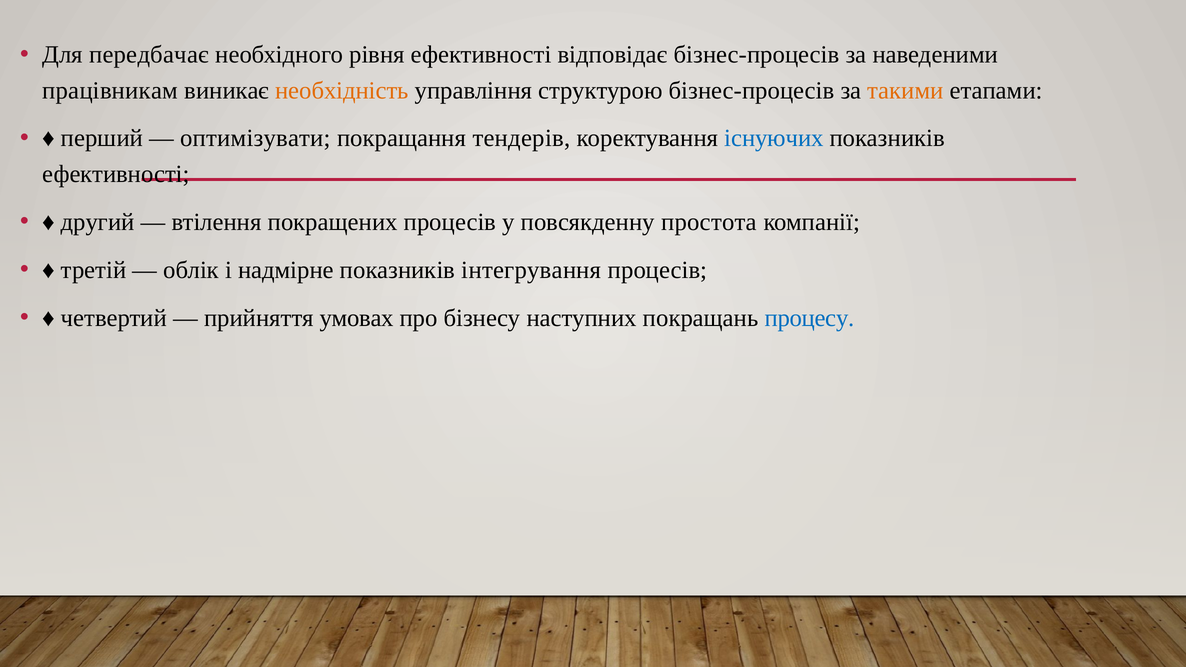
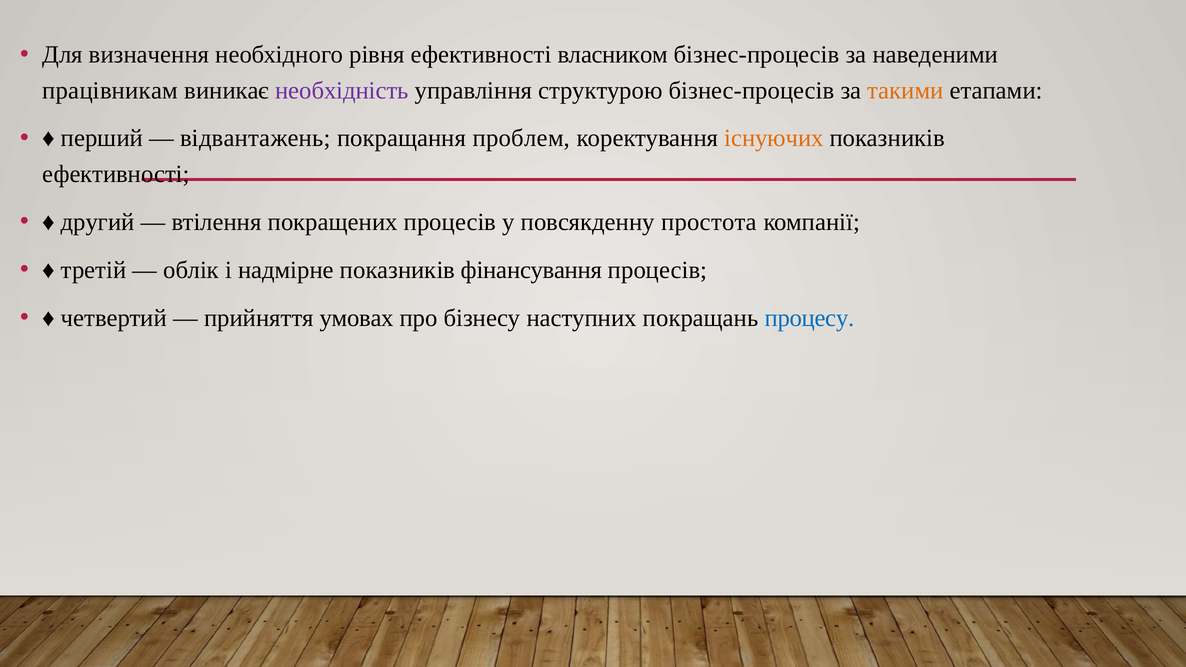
передбачає: передбачає -> визначення (149, 55)
відповідає: відповідає -> власником (613, 55)
необхідність colour: orange -> purple (342, 90)
оптимізувати: оптимізувати -> відвантажень (255, 138)
тендерів: тендерів -> проблем (521, 138)
існуючих colour: blue -> orange (774, 138)
інтегрування: інтегрування -> фінансування (532, 270)
